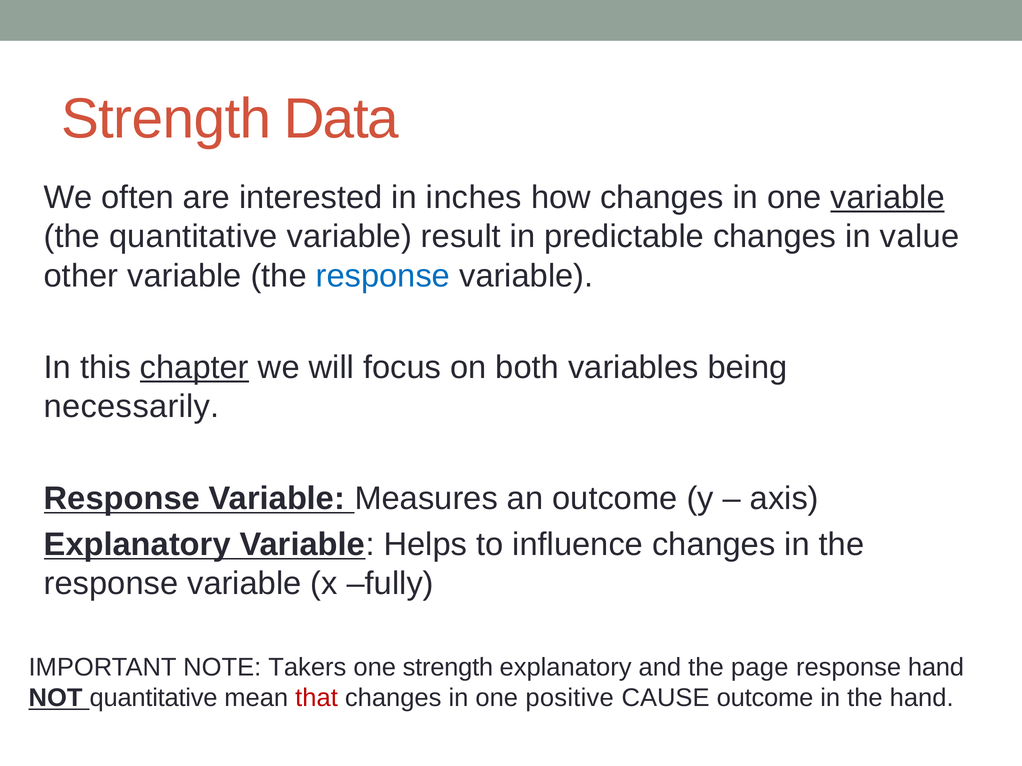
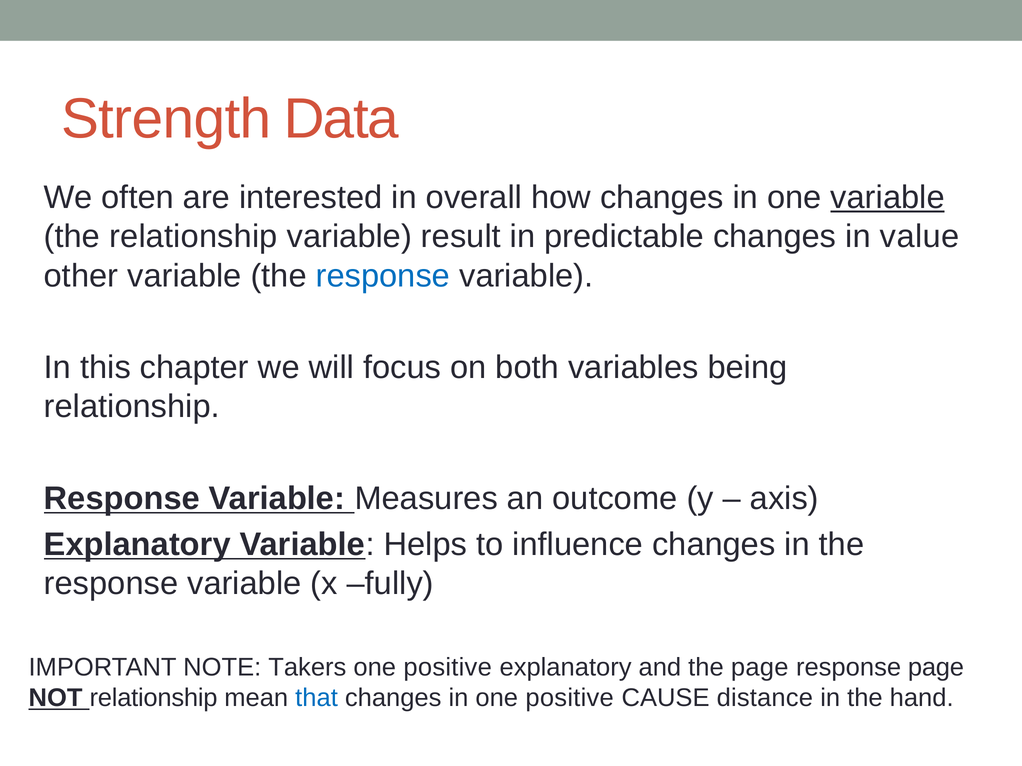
inches: inches -> overall (474, 198)
the quantitative: quantitative -> relationship (193, 237)
chapter underline: present -> none (194, 368)
necessarily: necessarily -> relationship (132, 407)
strength: strength -> positive (448, 668)
response hand: hand -> page (936, 668)
NOT quantitative: quantitative -> relationship (154, 698)
that colour: red -> blue (317, 698)
CAUSE outcome: outcome -> distance (765, 698)
